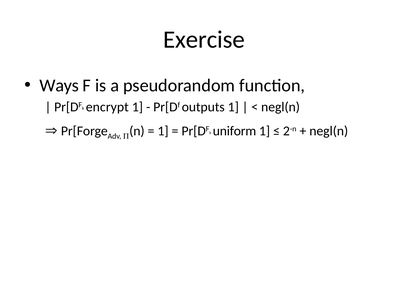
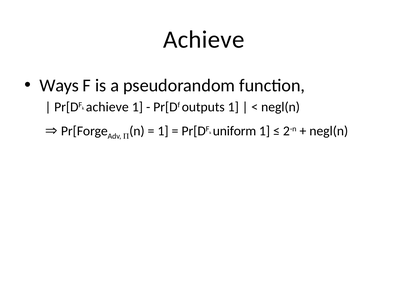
Exercise: Exercise -> Achieve (204, 39)
encrypt: encrypt -> achieve (107, 107)
